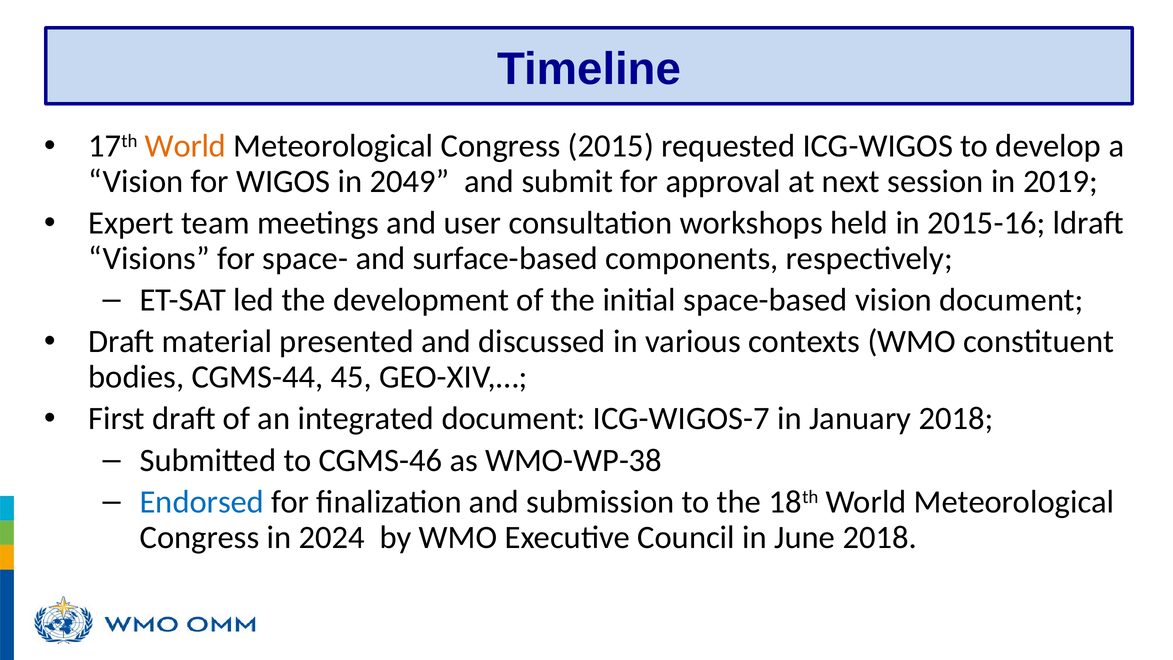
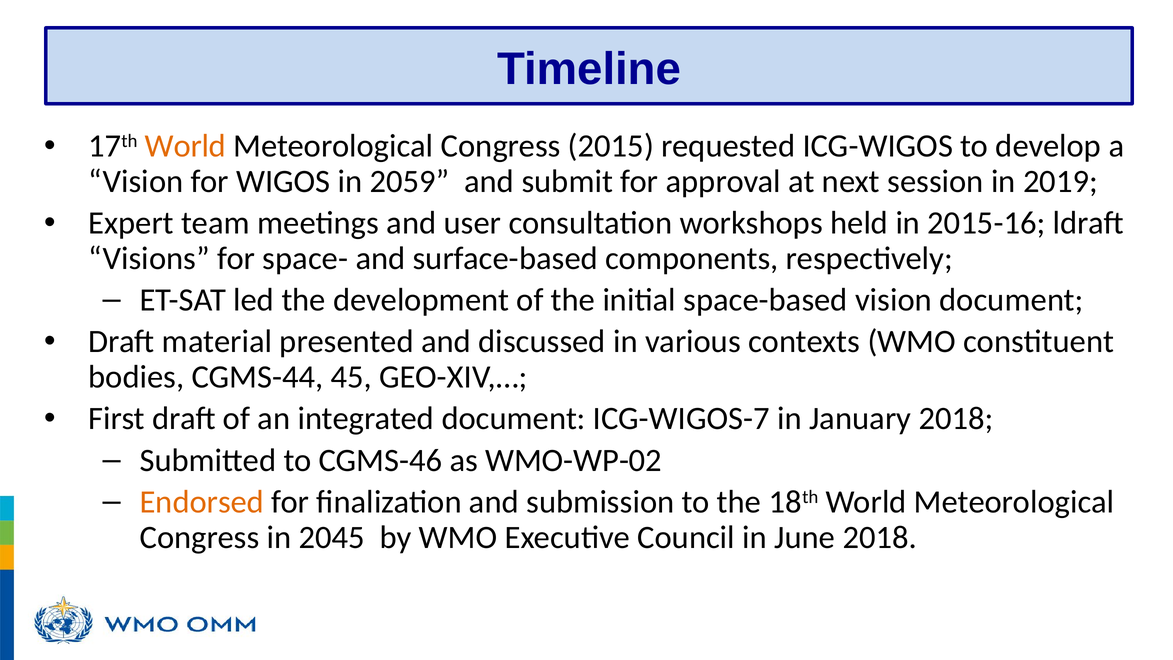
2049: 2049 -> 2059 (410, 181)
WMO-WP-38: WMO-WP-38 -> WMO-WP-02 (574, 460)
Endorsed colour: blue -> orange (202, 502)
2024: 2024 -> 2045 (332, 537)
